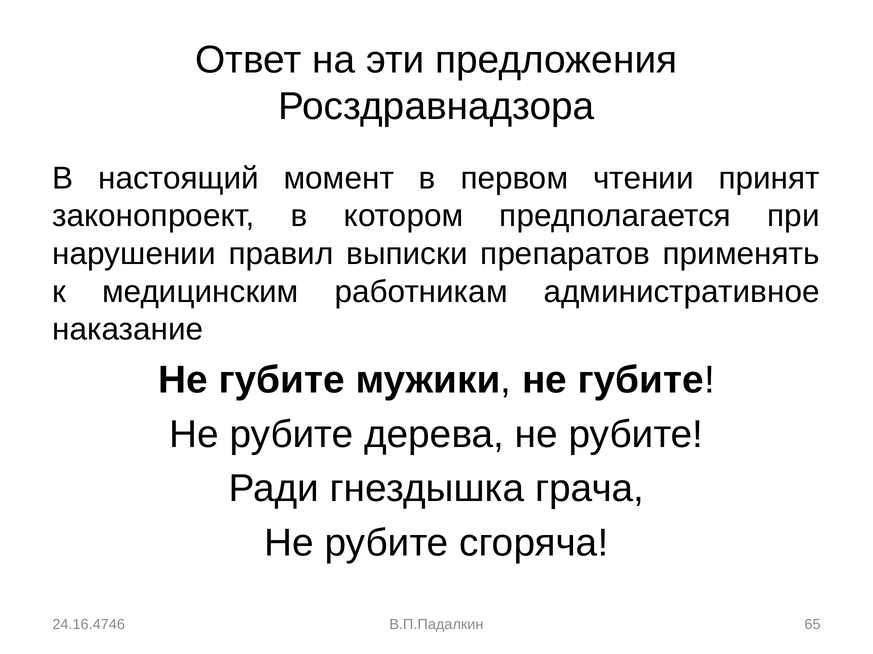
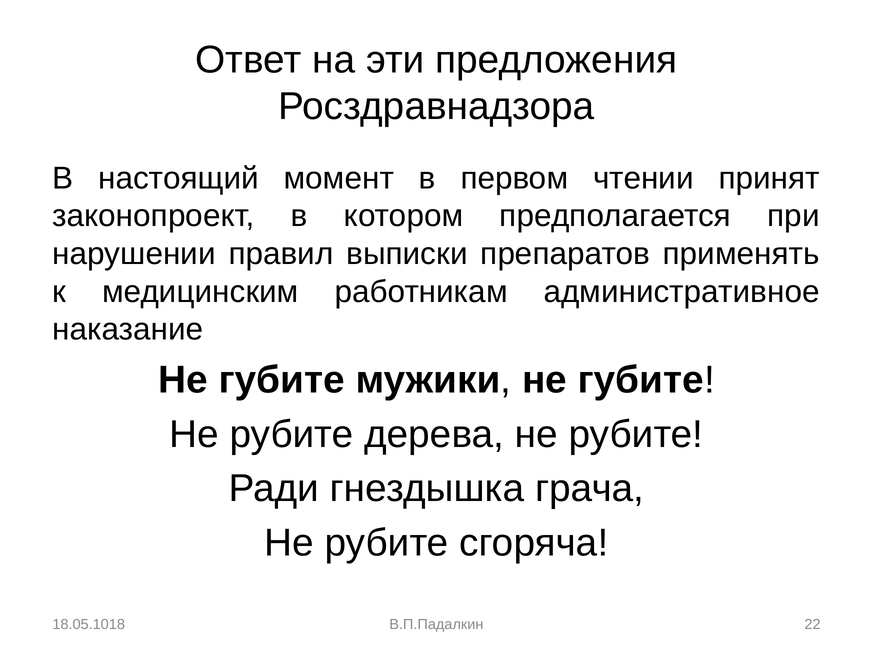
24.16.4746: 24.16.4746 -> 18.05.1018 (89, 625)
65: 65 -> 22 (813, 625)
